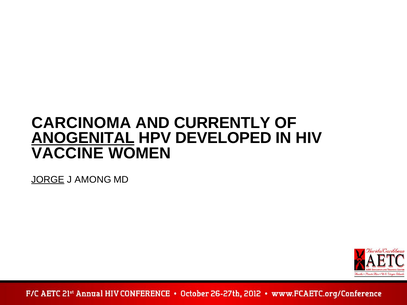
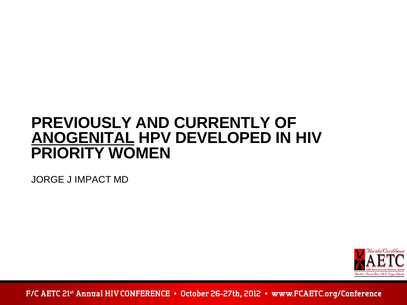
CARCINOMA: CARCINOMA -> PREVIOUSLY (81, 123)
VACCINE: VACCINE -> PRIORITY (68, 153)
JORGE underline: present -> none (48, 180)
AMONG: AMONG -> IMPACT (93, 180)
